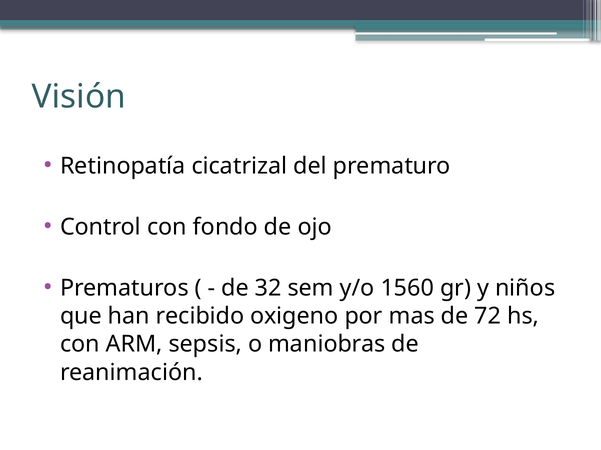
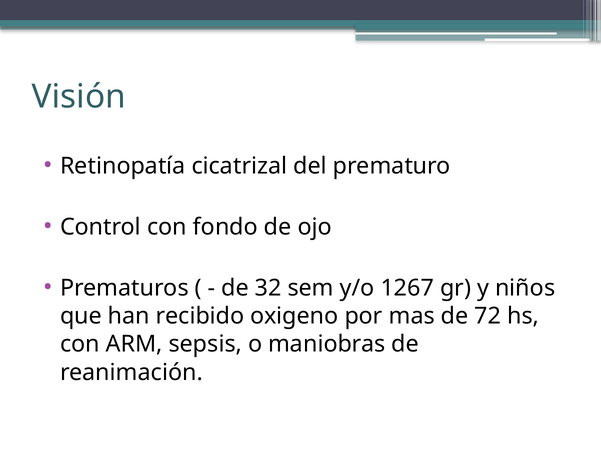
1560: 1560 -> 1267 (407, 289)
